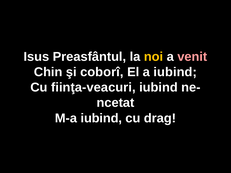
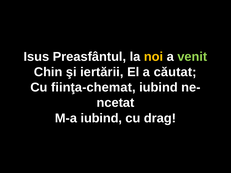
venit colour: pink -> light green (192, 57)
coborî: coborî -> iertării (102, 72)
a iubind: iubind -> căutat (175, 72)
fiinţa-veacuri: fiinţa-veacuri -> fiinţa-chemat (93, 88)
